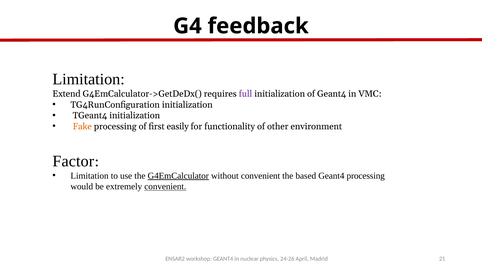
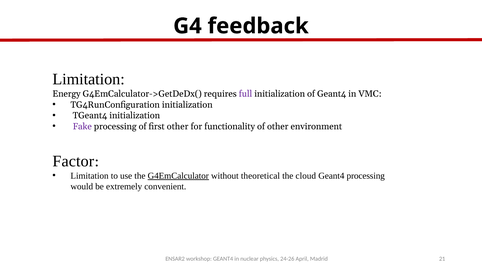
Extend: Extend -> Energy (66, 94)
Fake colour: orange -> purple (82, 126)
first easily: easily -> other (178, 126)
without convenient: convenient -> theoretical (260, 176)
based: based -> cloud (306, 176)
convenient underline: present -> none (165, 187)
